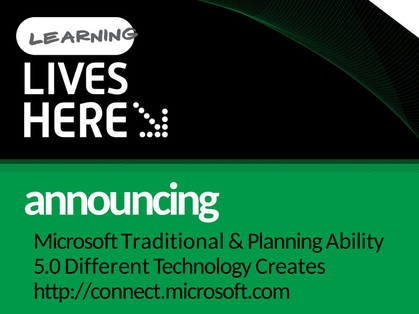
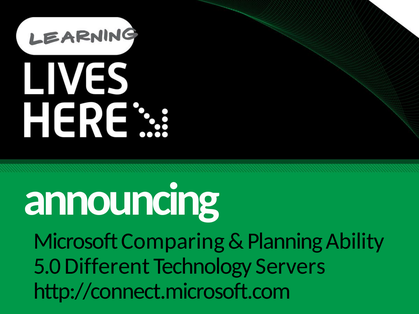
Traditional: Traditional -> Comparing (173, 241)
Creates: Creates -> Servers (291, 266)
